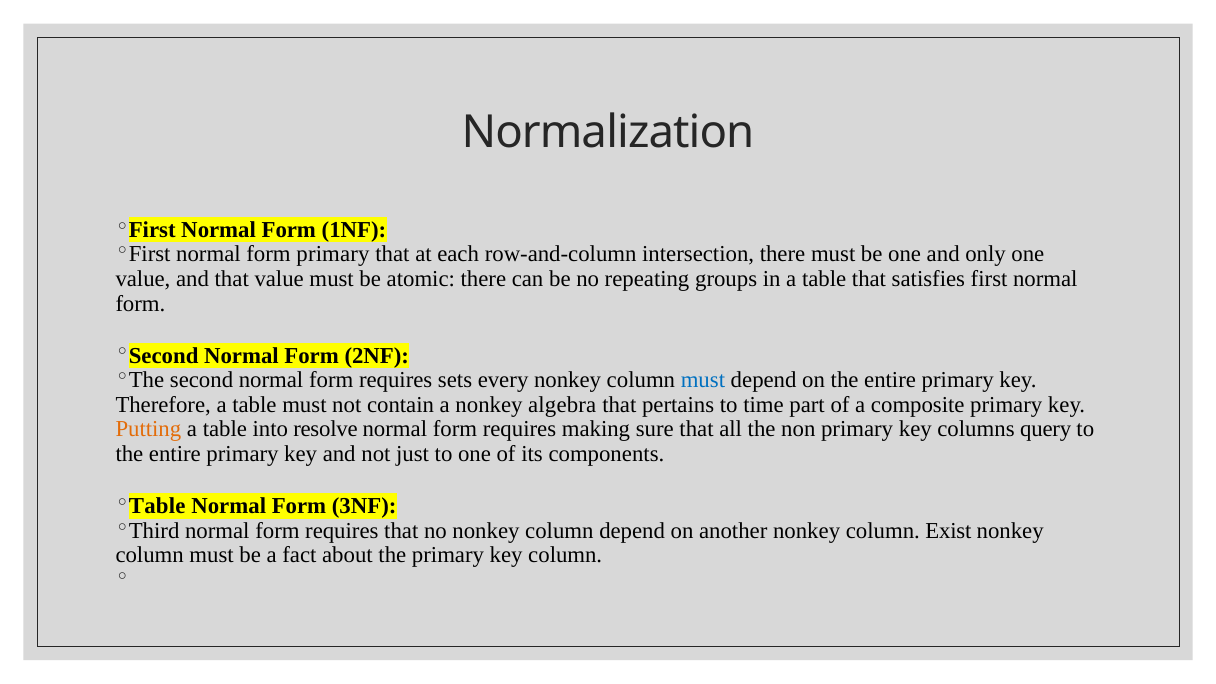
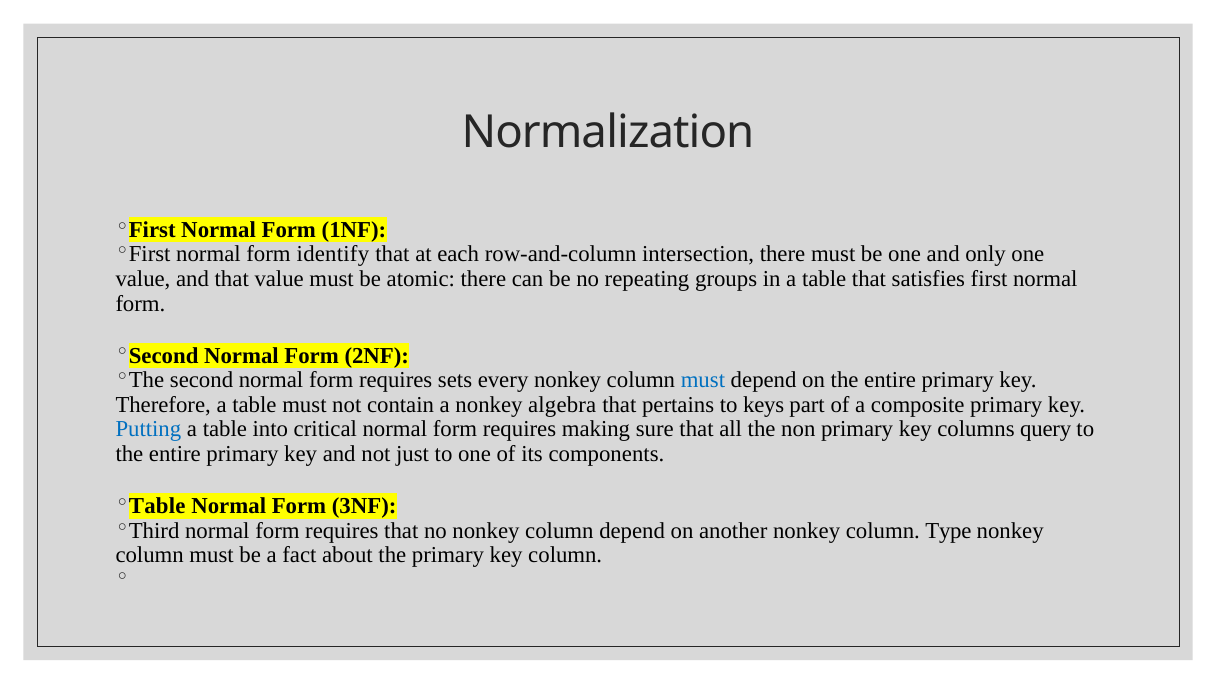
form primary: primary -> identify (333, 254)
time: time -> keys (764, 405)
Putting colour: orange -> blue (148, 429)
resolve: resolve -> critical (325, 429)
Exist: Exist -> Type (948, 531)
